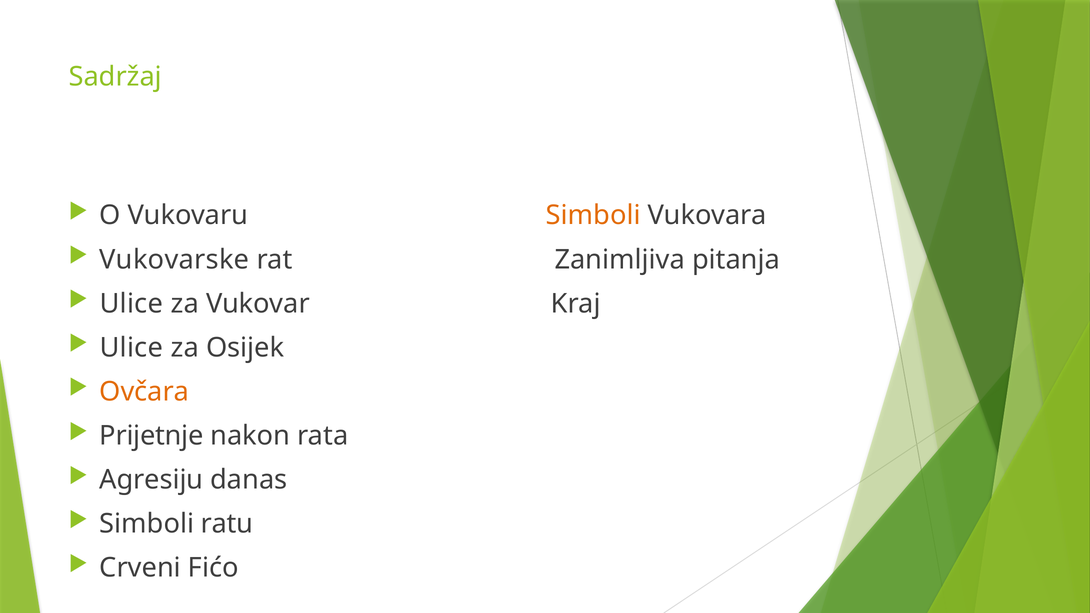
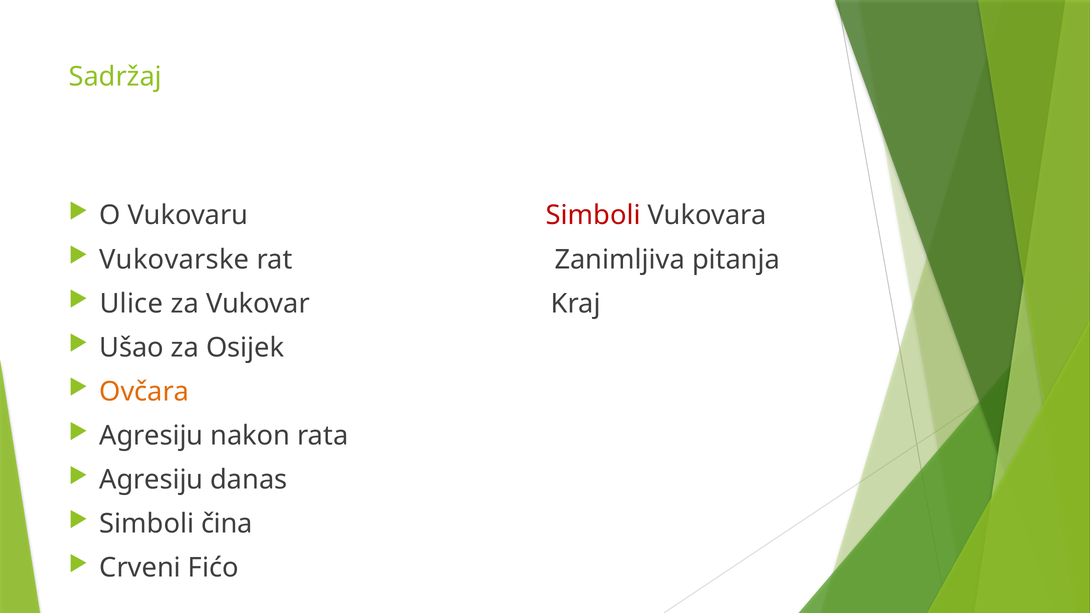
Simboli colour: orange -> red (593, 216)
Ulice: Ulice -> Ušao (132, 348)
Prijetnje: Prijetnje -> Agresiju (151, 436)
ratu: ratu -> čina (227, 524)
